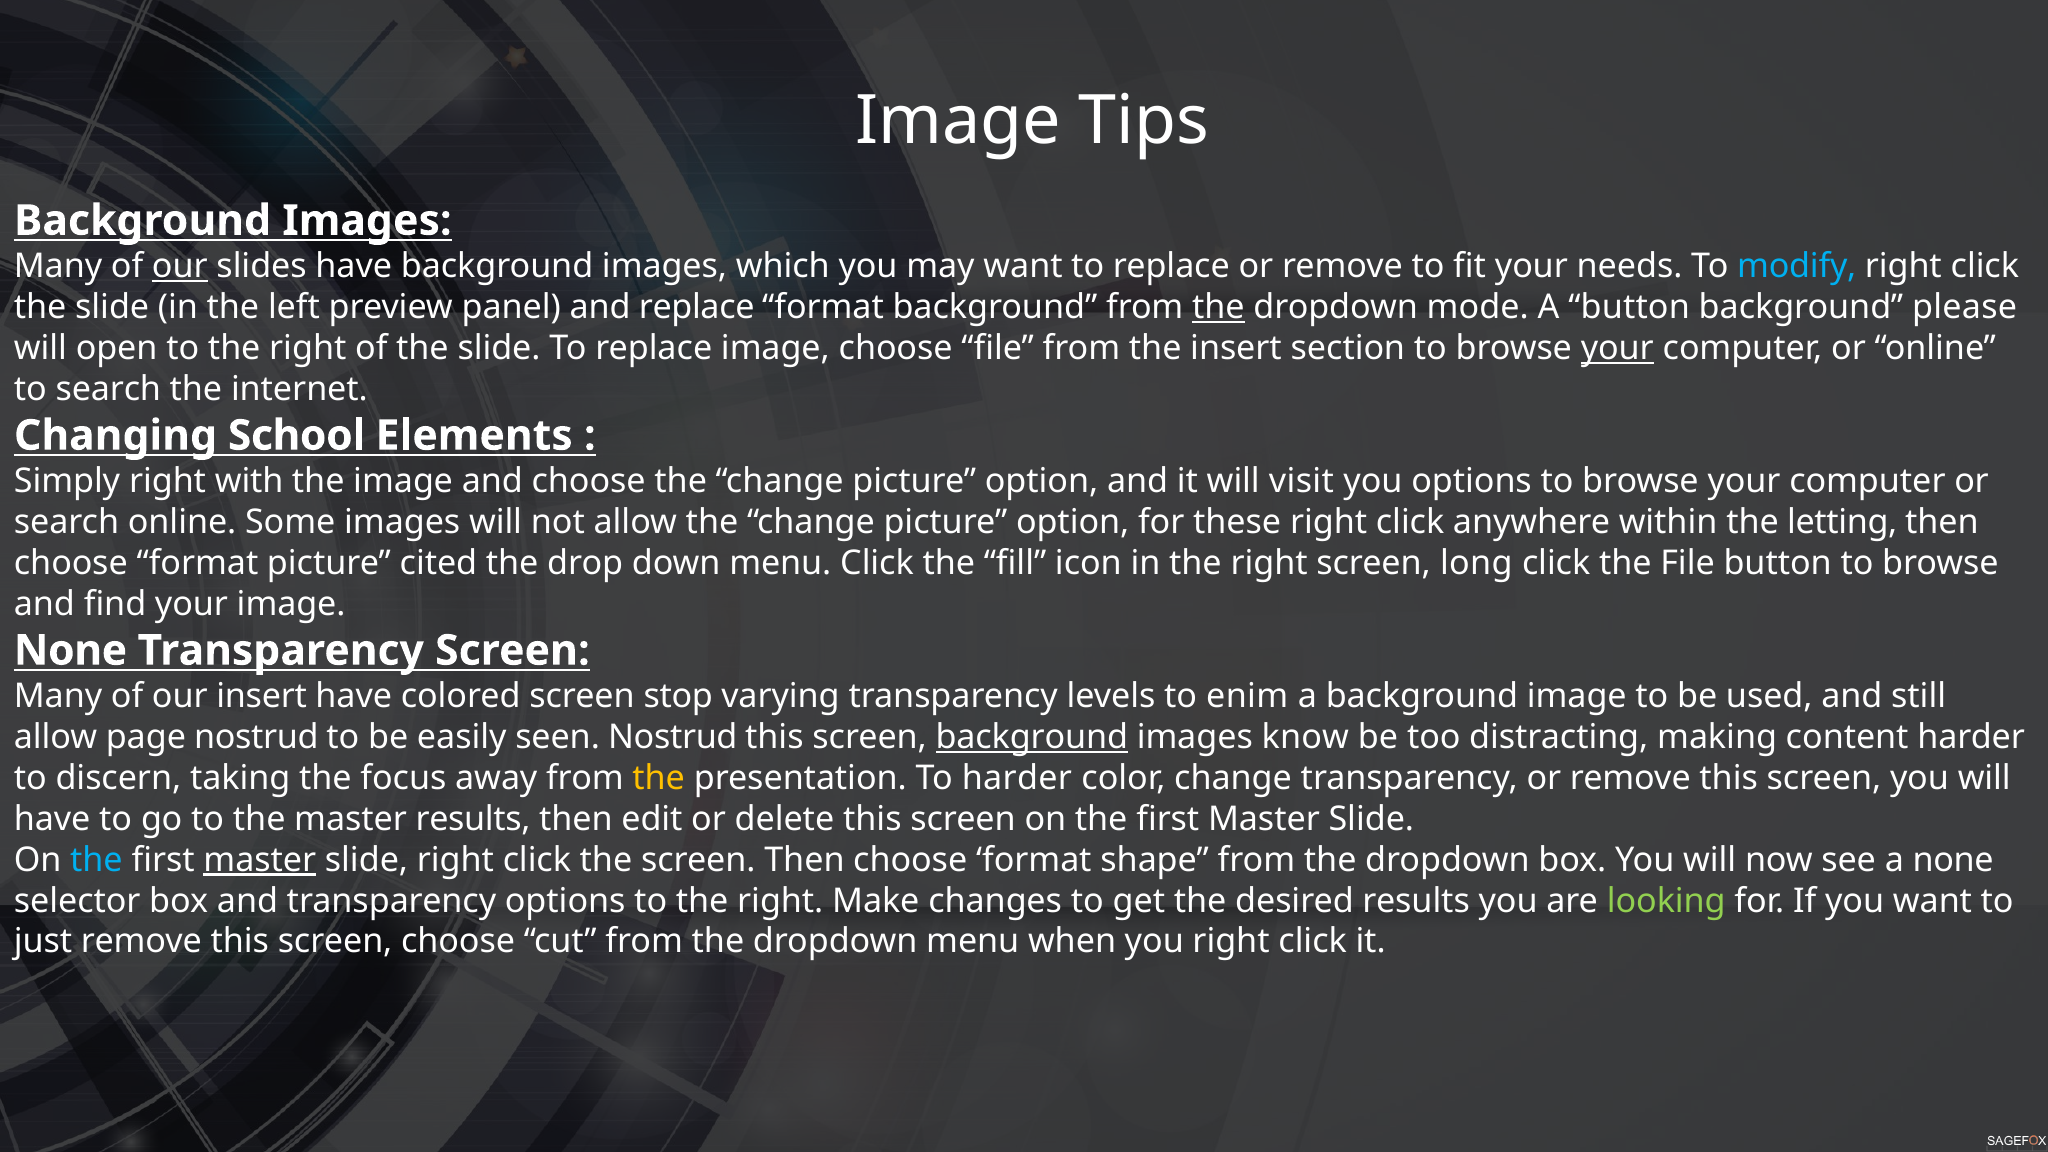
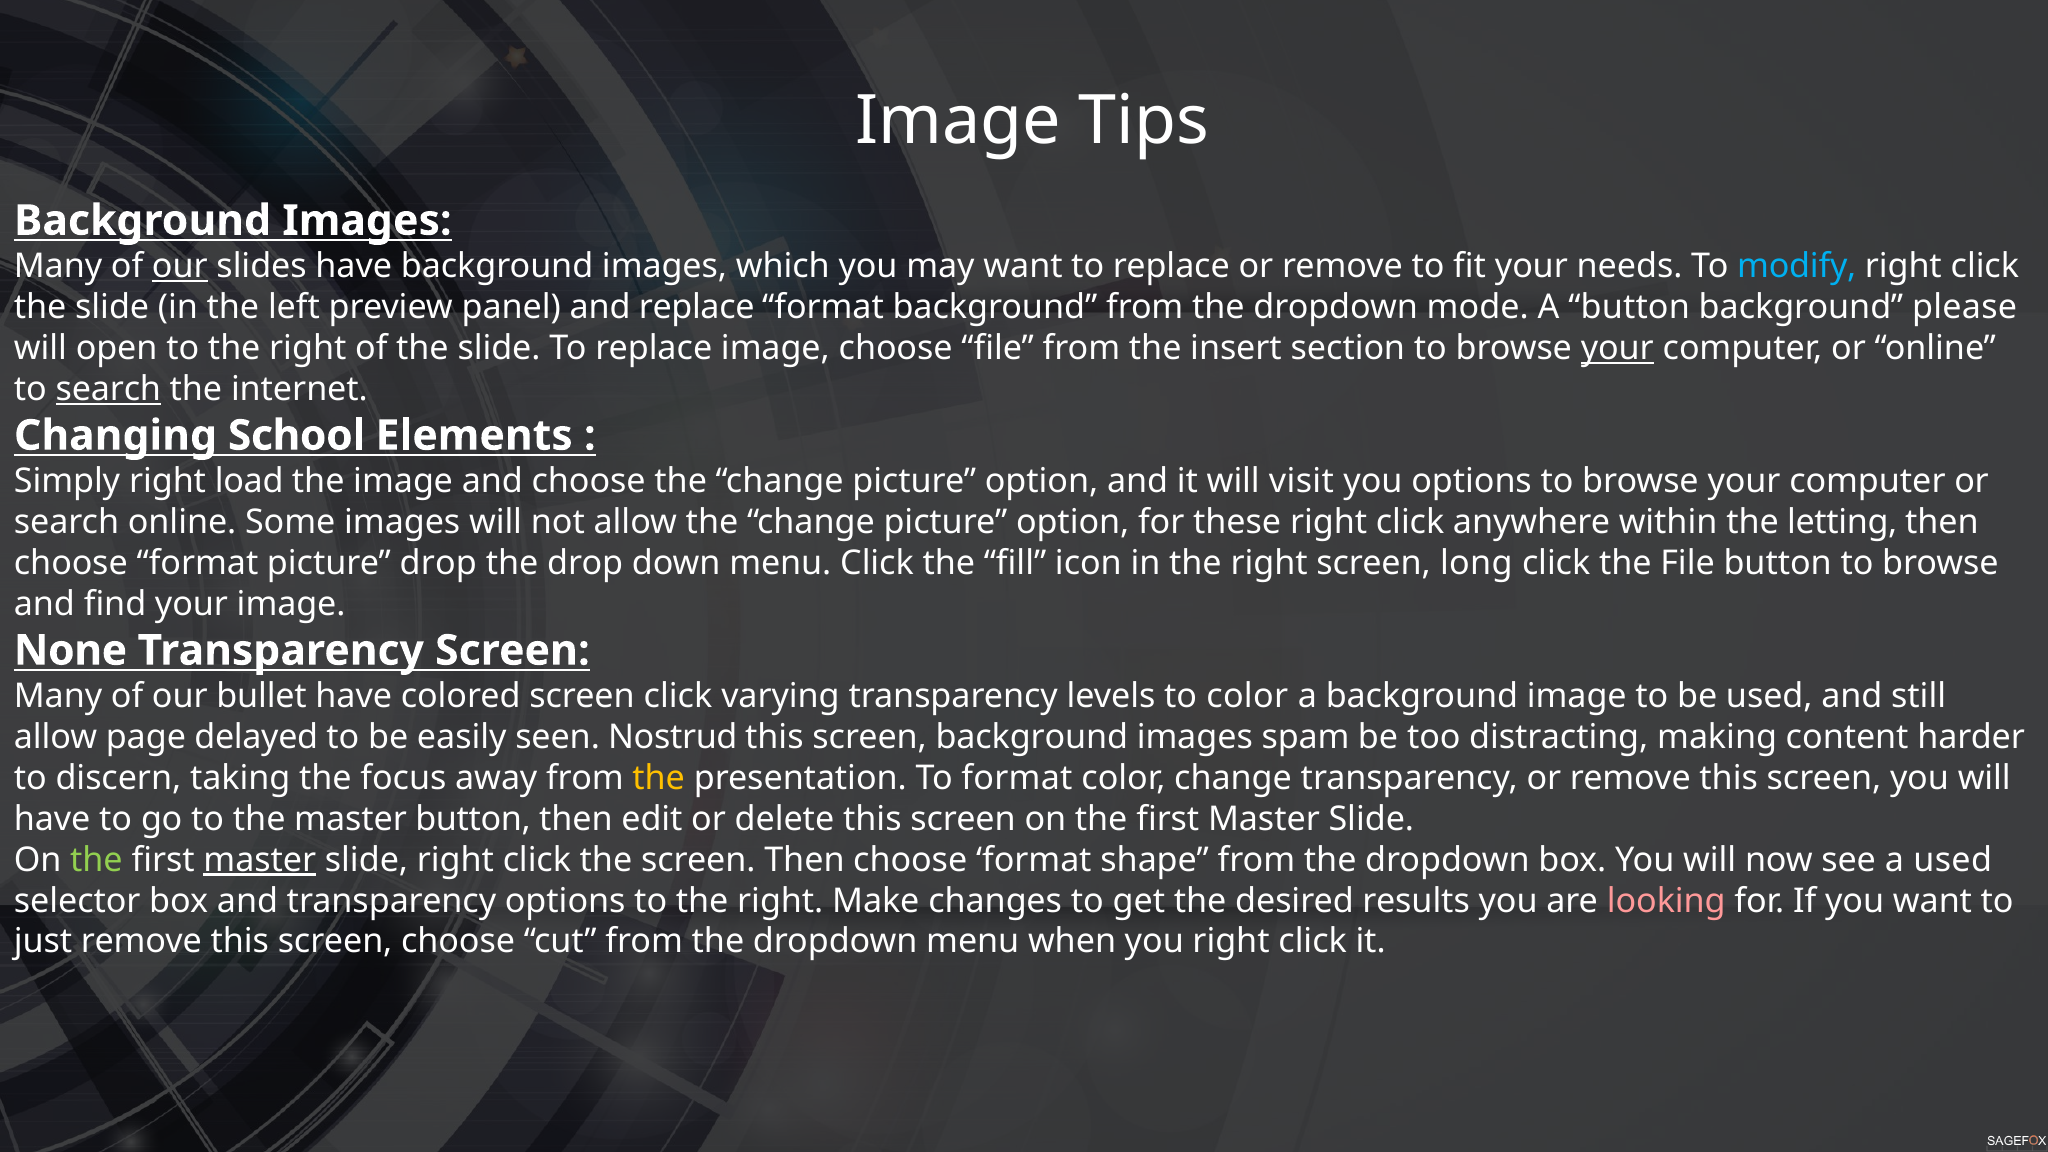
the underline: present -> none (1218, 307)
search underline: none -> present (108, 389)
with: with -> load (249, 481)
picture cited: cited -> drop (438, 563)
our insert: insert -> bullet (262, 696)
screen stop: stop -> click (678, 696)
to enim: enim -> color (1247, 696)
page nostrud: nostrud -> delayed (256, 737)
background underline: present -> none (1032, 737)
know: know -> spam (1306, 737)
To harder: harder -> format (1017, 778)
master results: results -> button (473, 819)
the colour: light blue -> light green (96, 860)
a none: none -> used (1953, 860)
looking colour: light green -> pink (1666, 901)
